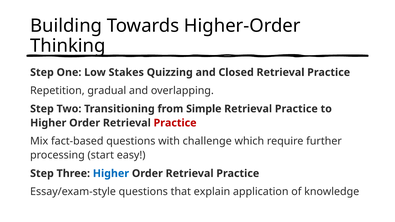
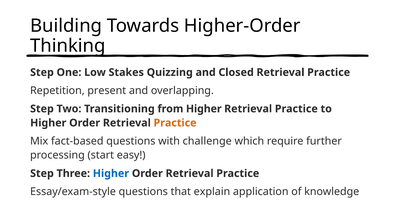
gradual: gradual -> present (107, 91)
from Simple: Simple -> Higher (204, 109)
Practice colour: red -> orange (175, 123)
